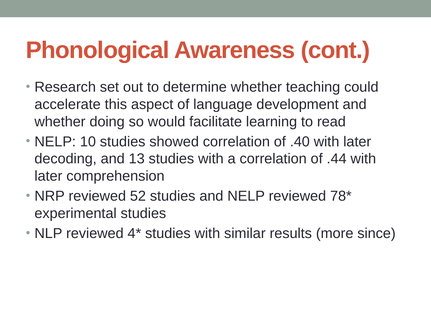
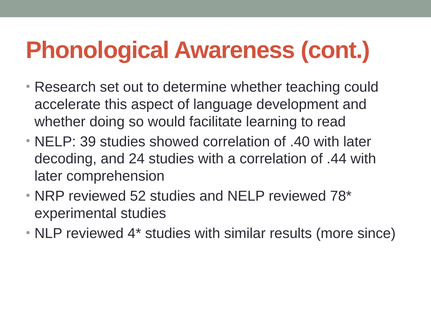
10: 10 -> 39 (88, 142)
13: 13 -> 24 (137, 159)
